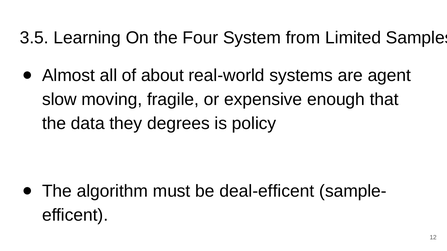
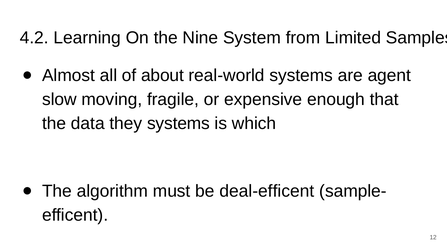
3.5: 3.5 -> 4.2 (34, 38)
Four: Four -> Nine (200, 38)
they degrees: degrees -> systems (178, 124)
policy: policy -> which (254, 124)
